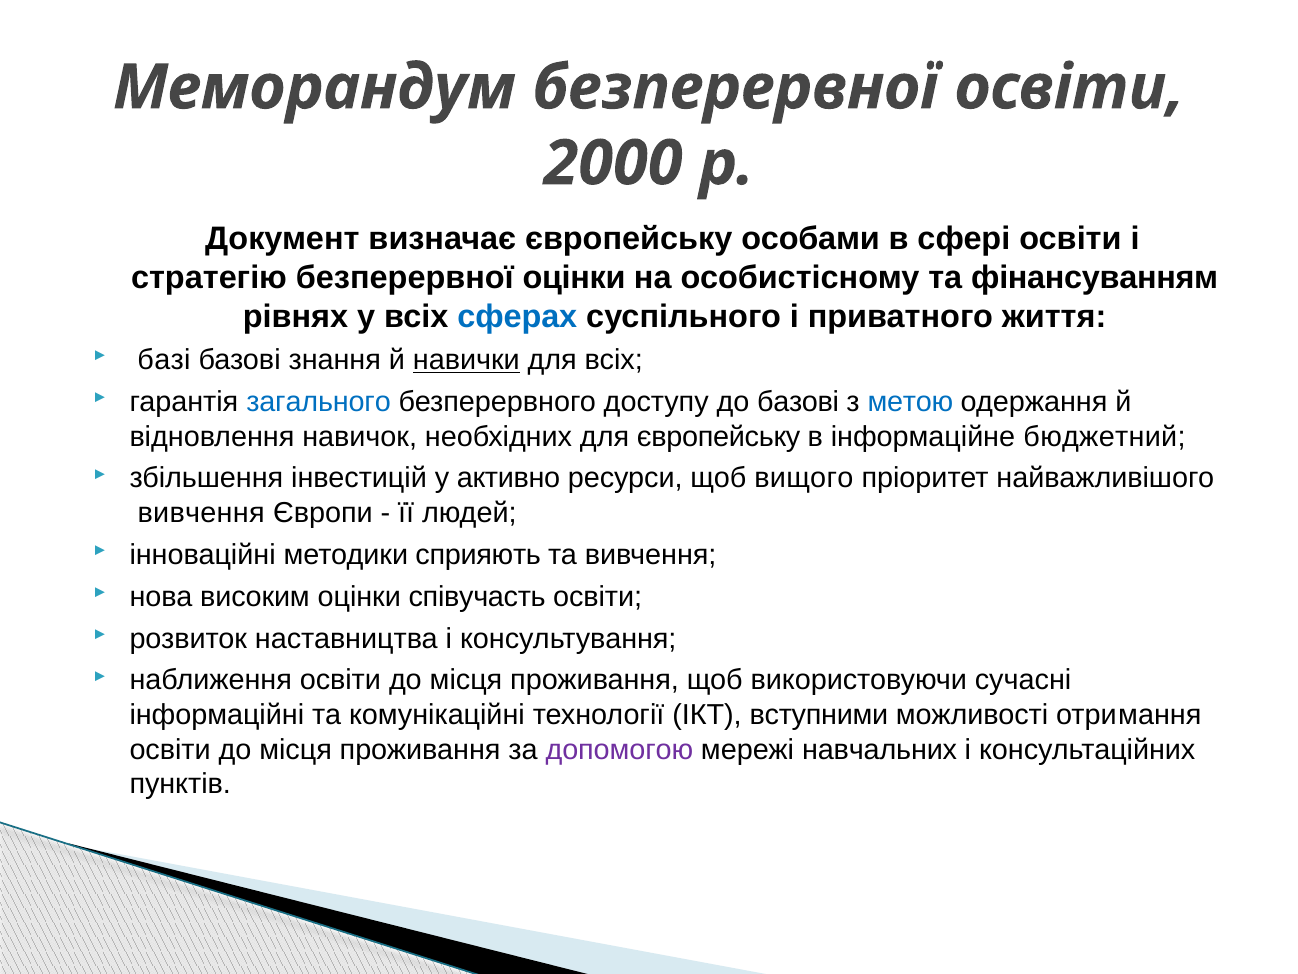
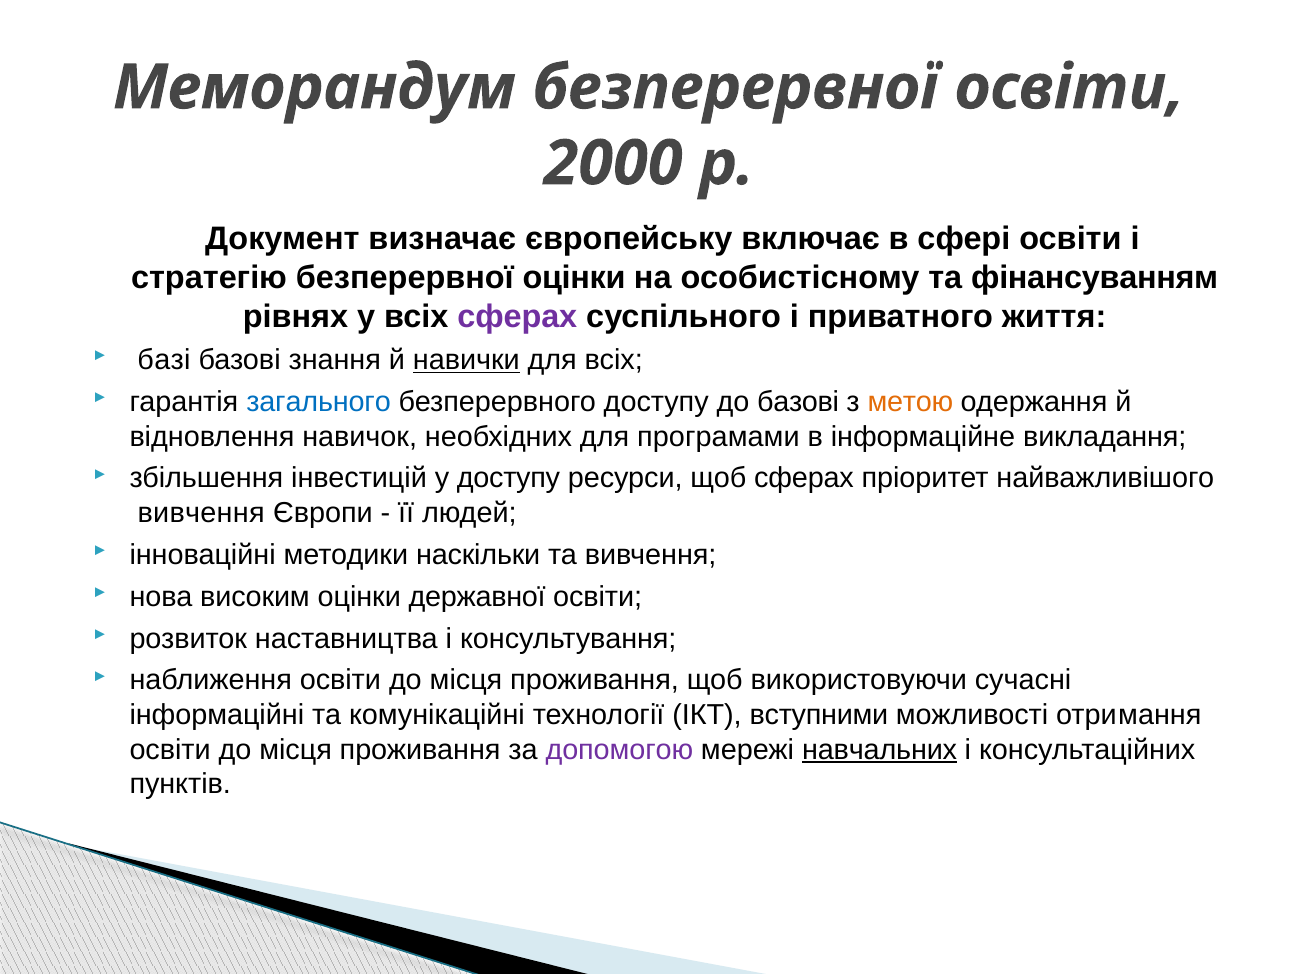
особами: особами -> включає (811, 238)
сферах colour: blue -> purple (517, 316)
метою colour: blue -> orange (910, 402)
для європейську: європейську -> програмами (718, 436)
бюджетний: бюджетний -> викладання (1105, 436)
у активно: активно -> доступу (509, 478)
щоб вищого: вищого -> сферах (804, 478)
сприяють: сприяють -> наскільки (478, 555)
співучасть: співучасть -> державної (477, 596)
навчальних underline: none -> present (880, 749)
